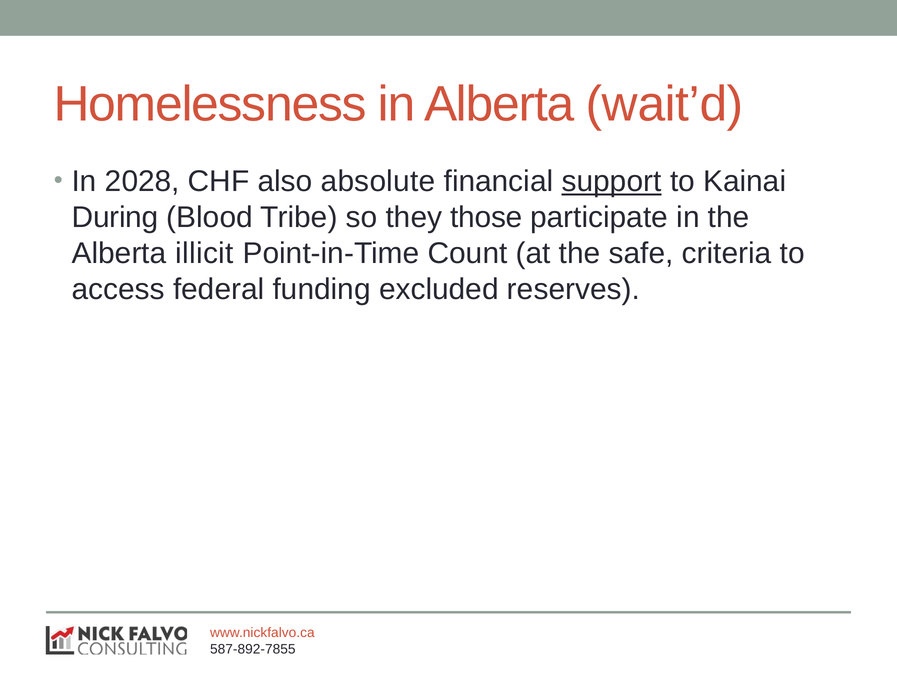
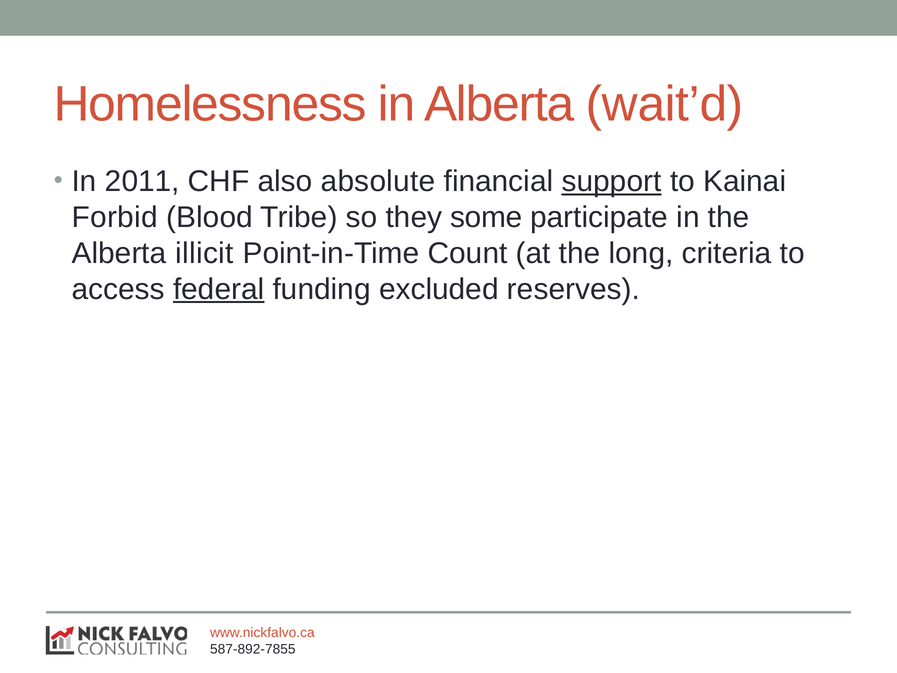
2028: 2028 -> 2011 (142, 182)
During: During -> Forbid (115, 217)
those: those -> some (486, 217)
safe: safe -> long (641, 253)
federal underline: none -> present (219, 289)
